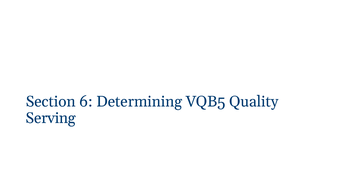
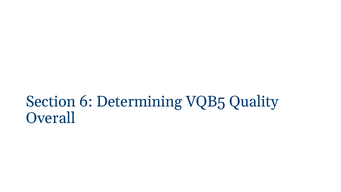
Serving: Serving -> Overall (51, 118)
